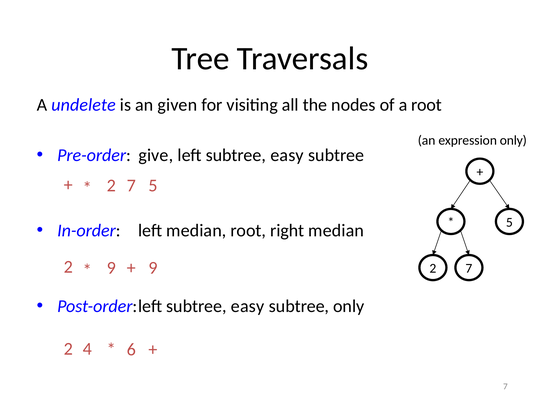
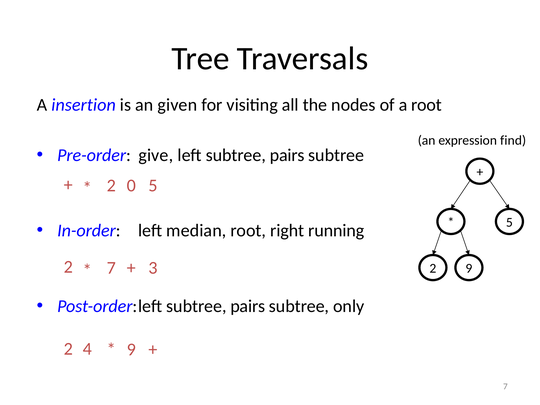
undelete: undelete -> insertion (84, 105)
expression only: only -> find (513, 140)
left subtree easy: easy -> pairs (287, 155)
7: 7 -> 0 (131, 186)
right median: median -> running (336, 231)
9: 9 -> 7 (111, 268)
9: 9 -> 3 (153, 268)
7: 7 -> 9 (469, 268)
easy: easy -> pairs (248, 306)
6: 6 -> 9 (131, 350)
